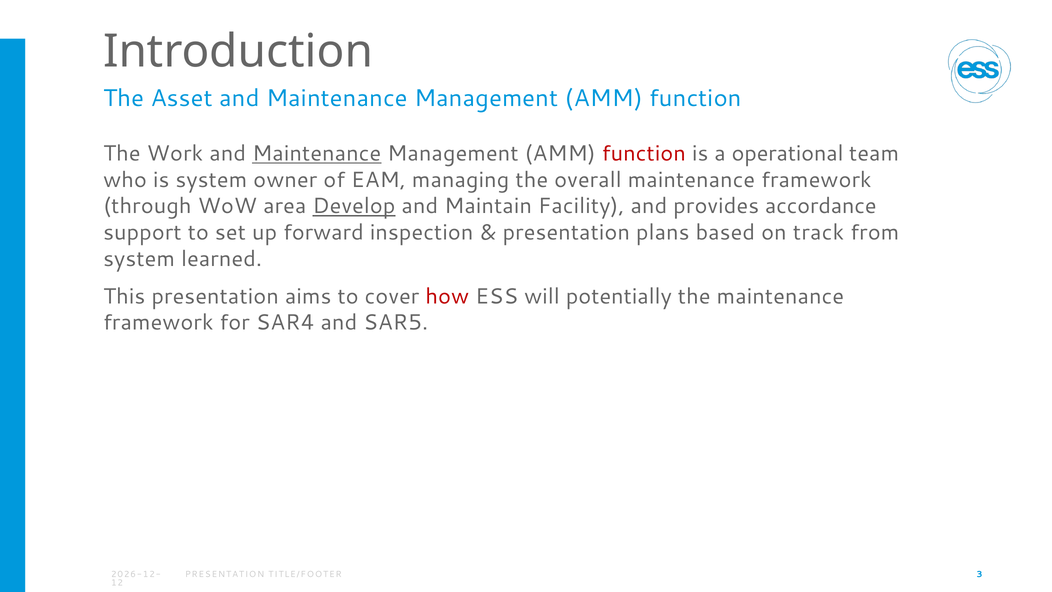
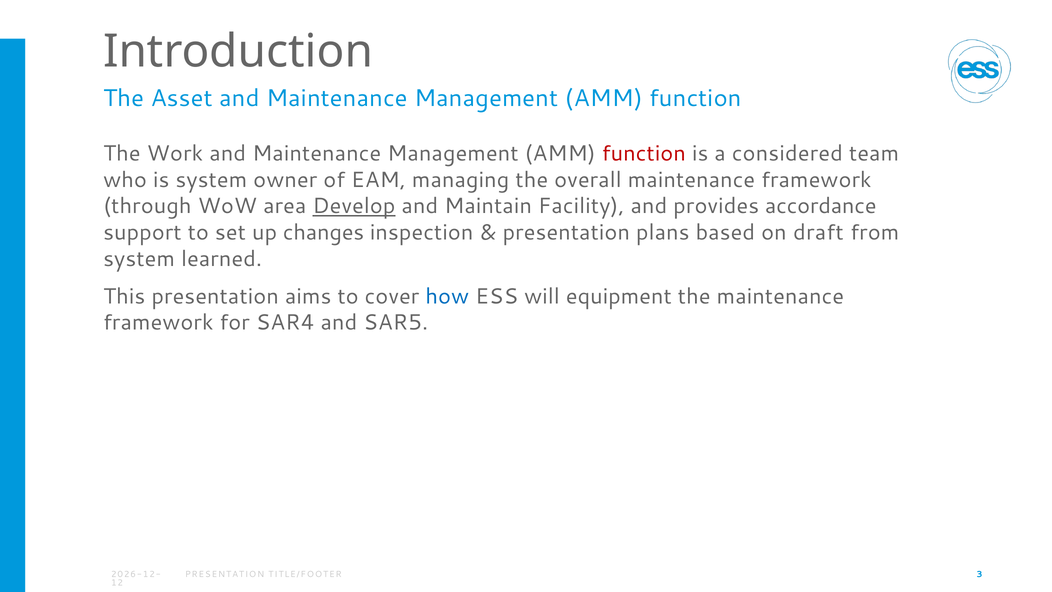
Maintenance underline: present -> none (317, 153)
operational: operational -> considered (787, 153)
forward: forward -> changes (324, 233)
track: track -> draft (818, 233)
how colour: red -> blue (447, 296)
potentially: potentially -> equipment (619, 296)
